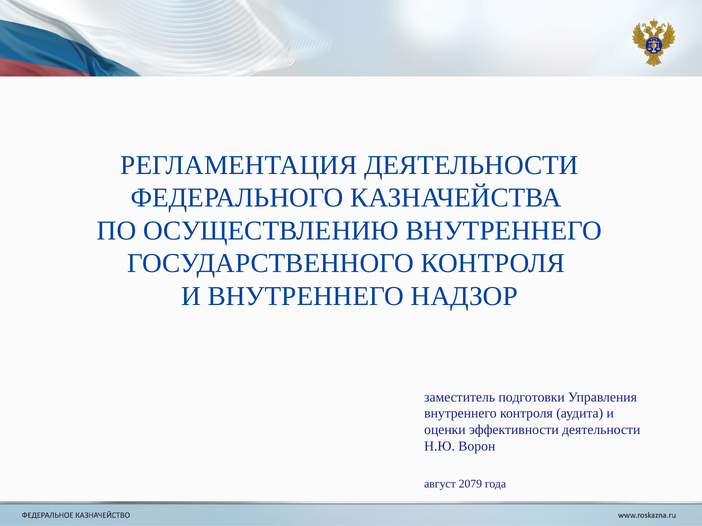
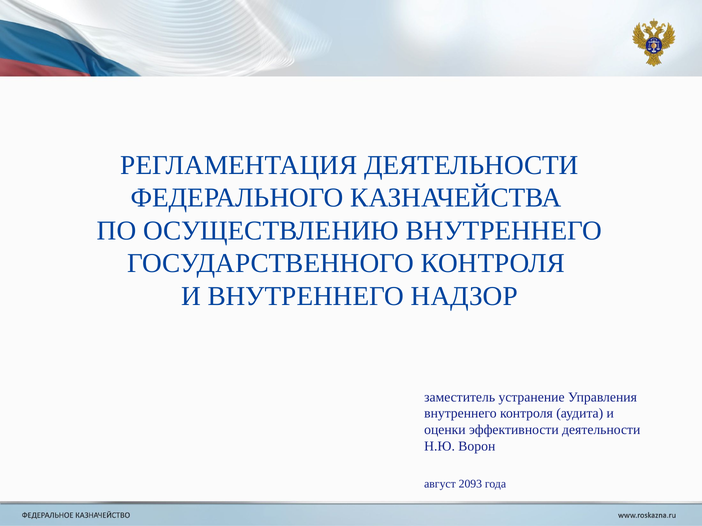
подготовки: подготовки -> устранение (532, 397)
2079: 2079 -> 2093 (470, 485)
